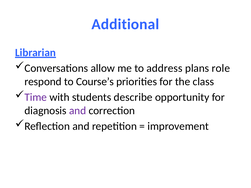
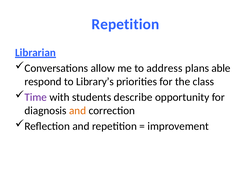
Additional: Additional -> Repetition (125, 24)
role: role -> able (221, 68)
Course’s: Course’s -> Library’s (95, 82)
and colour: purple -> orange (78, 111)
